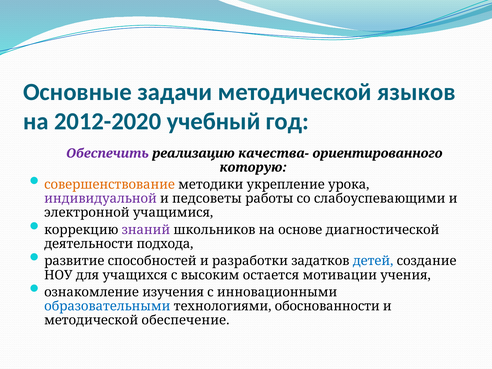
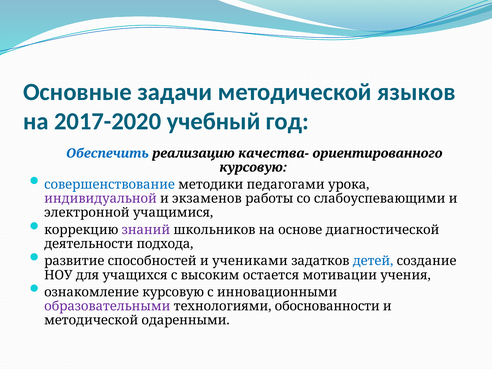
2012-2020: 2012-2020 -> 2017-2020 (108, 121)
Обеспечить colour: purple -> blue (108, 153)
которую: которую -> курсовую (253, 167)
совершенствование colour: orange -> blue (110, 185)
укрепление: укрепление -> педагогами (286, 185)
педсоветы: педсоветы -> экзаменов (207, 199)
разработки: разработки -> учениками (250, 261)
ознакомление изучения: изучения -> курсовую (173, 292)
образовательными colour: blue -> purple (107, 306)
обеспечение: обеспечение -> одаренными (186, 320)
